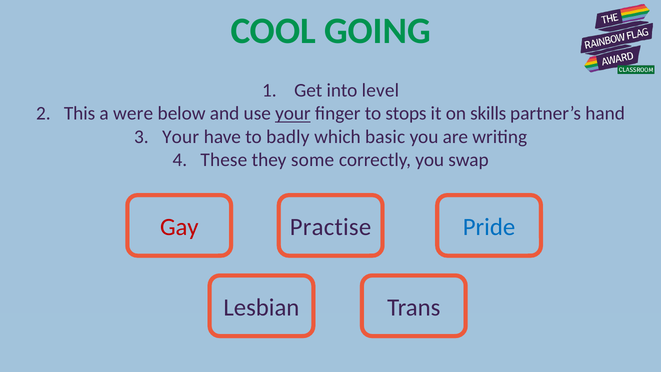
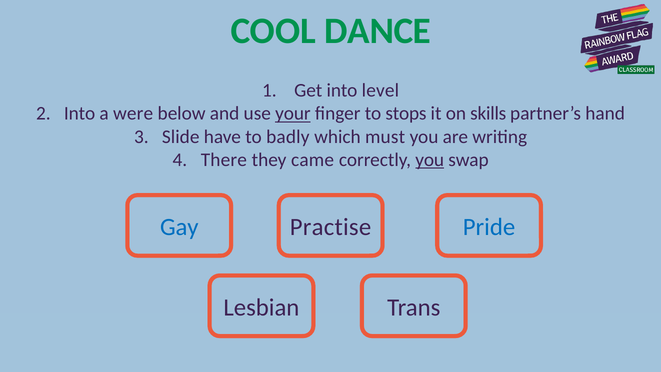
GOING: GOING -> DANCE (378, 31)
This: This -> Into (80, 113)
Your: Your -> Slide (181, 137)
basic: basic -> must (385, 137)
These: These -> There (224, 160)
some: some -> came (313, 160)
you underline: none -> present (430, 160)
Gay colour: red -> blue (179, 227)
